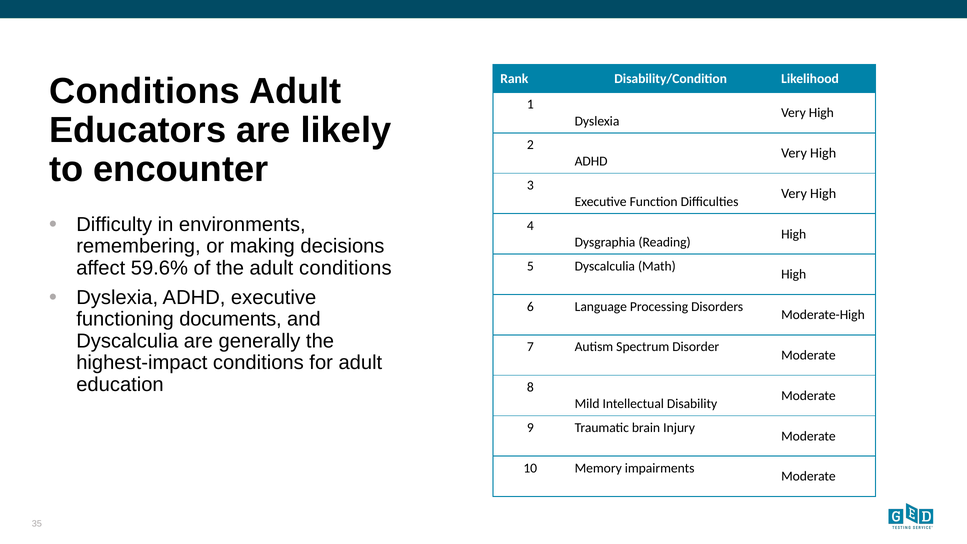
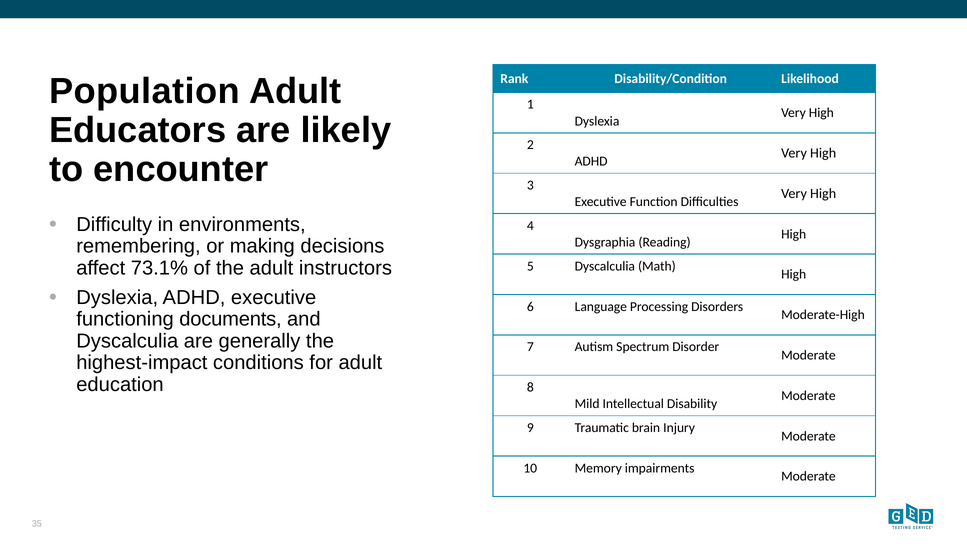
Conditions: Conditions -> Population (145, 91)
59.6%: 59.6% -> 73.1% (159, 268)
adult conditions: conditions -> instructors (345, 268)
